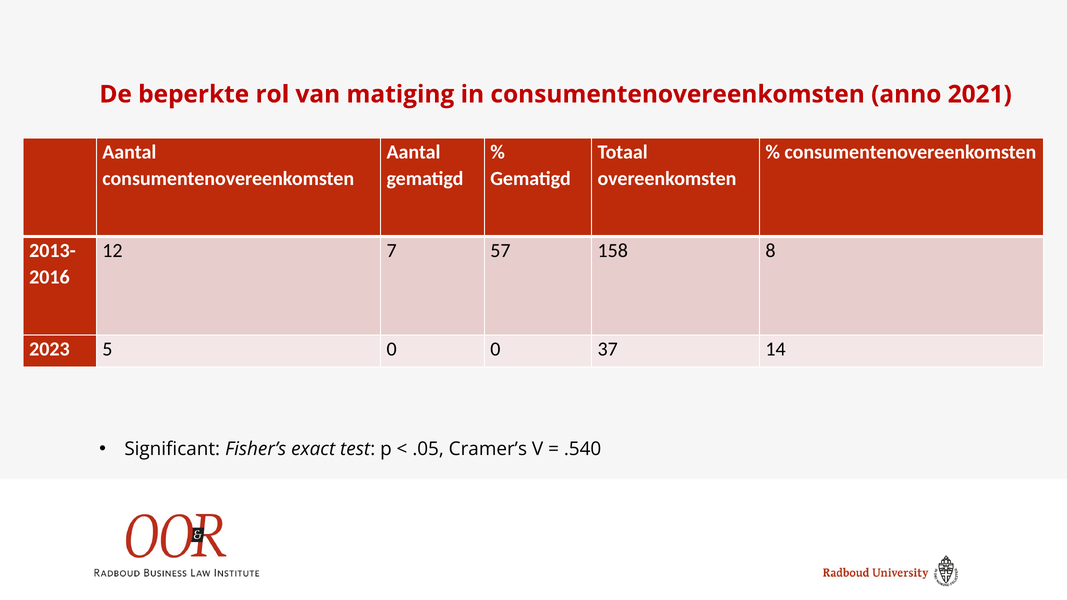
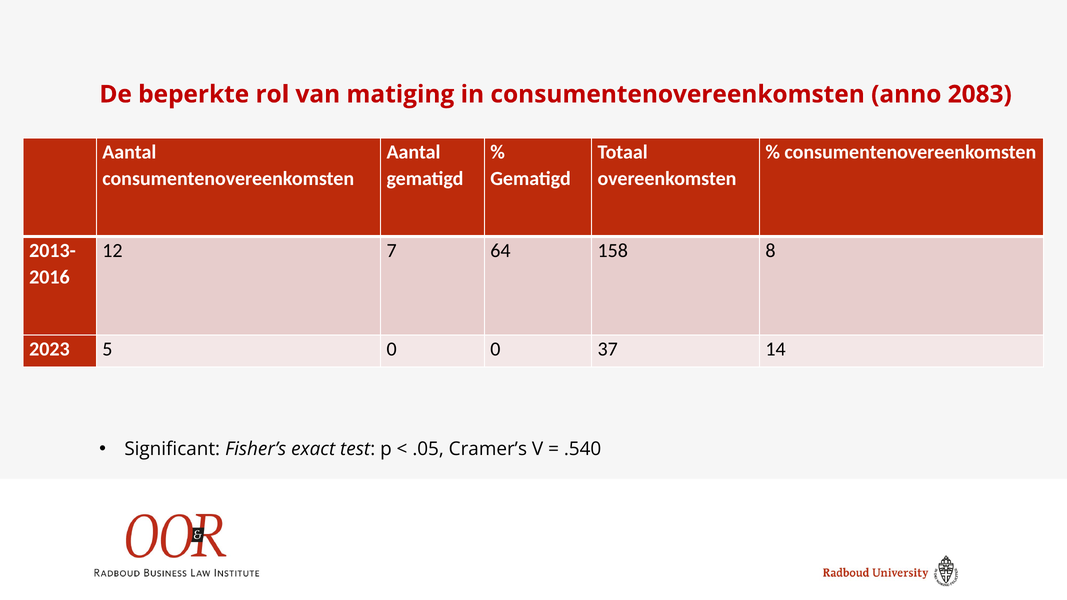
2021: 2021 -> 2083 (980, 94)
57: 57 -> 64 (500, 251)
